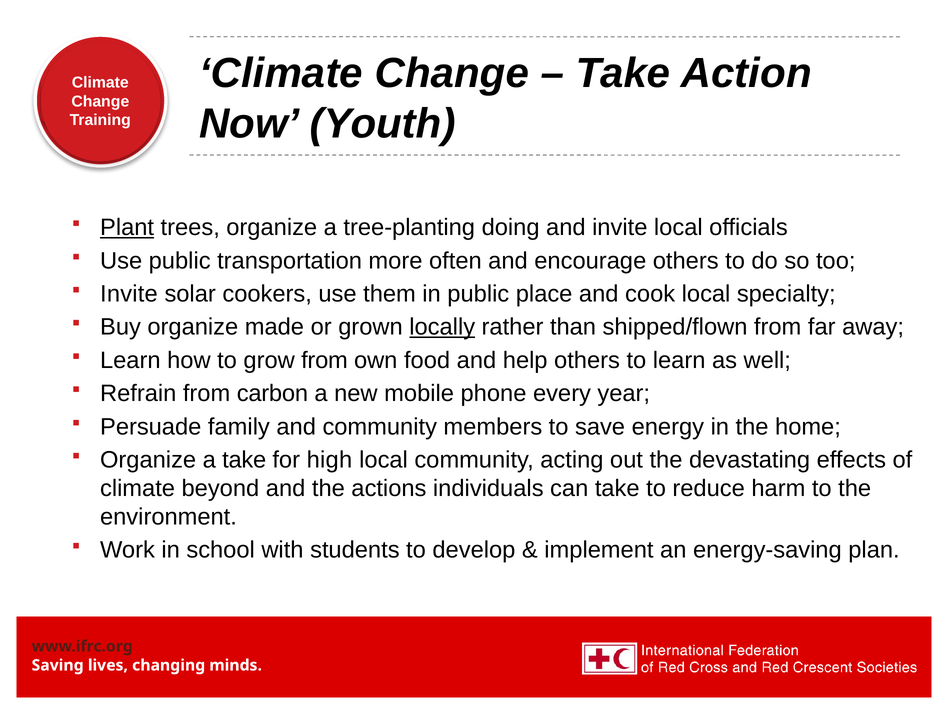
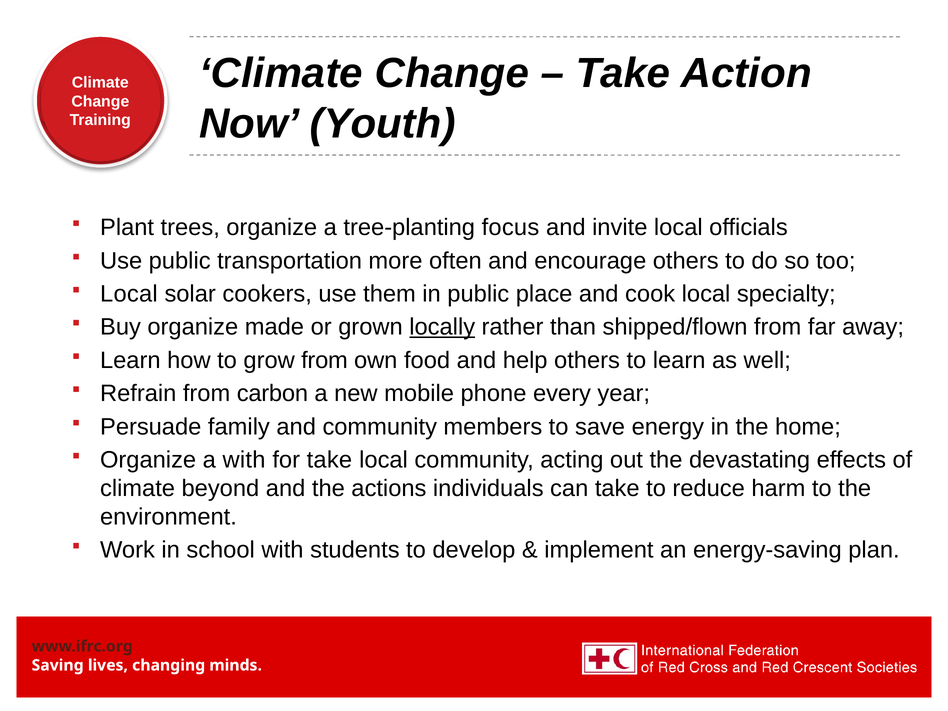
Plant underline: present -> none (127, 228)
doing: doing -> focus (510, 228)
Invite: Invite -> Local (129, 294)
a take: take -> with (244, 460)
for high: high -> take (329, 460)
